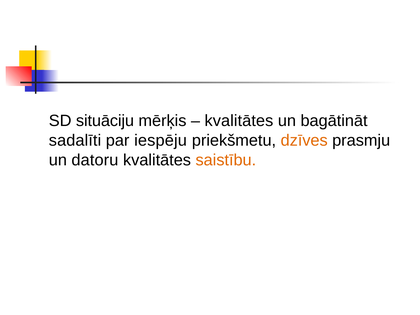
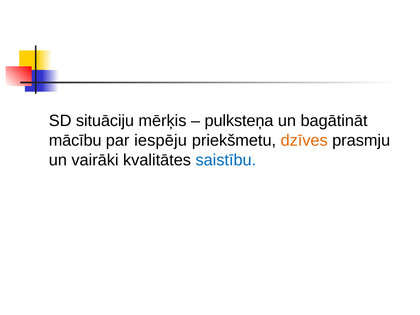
kvalitātes: kvalitātes -> pulksteņa (239, 121)
sadalīti: sadalīti -> mācību (75, 140)
datoru: datoru -> vairāki (95, 160)
saistību colour: orange -> blue (226, 160)
